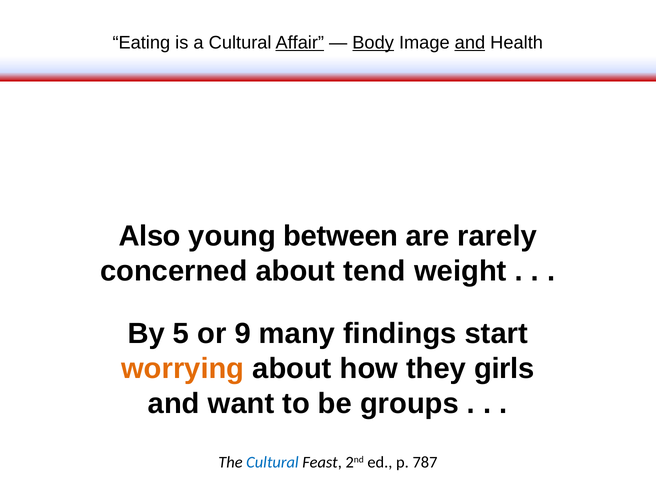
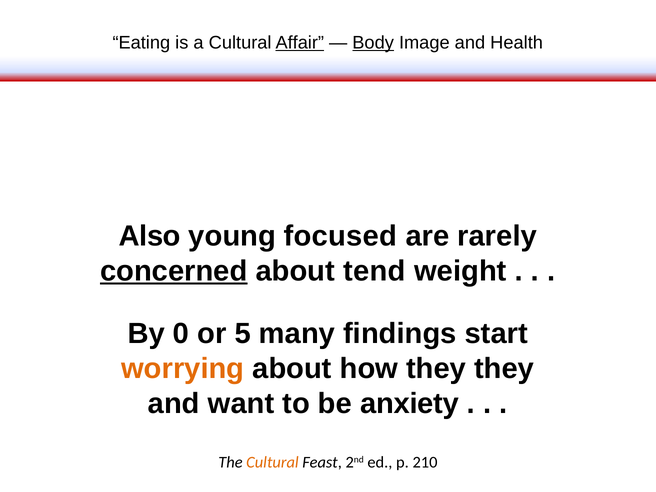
and underline: present -> none (470, 43)
between: between -> focused (341, 236)
concerned underline: none -> present (174, 271)
5: 5 -> 0 (181, 334)
9: 9 -> 5 (243, 334)
they girls: girls -> they (504, 369)
groups: groups -> anxiety (410, 404)
Cultural colour: blue -> orange (272, 462)
787: 787 -> 210 (425, 462)
